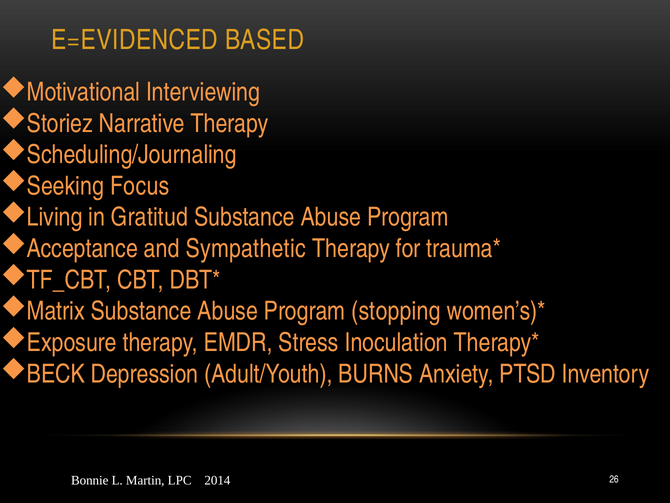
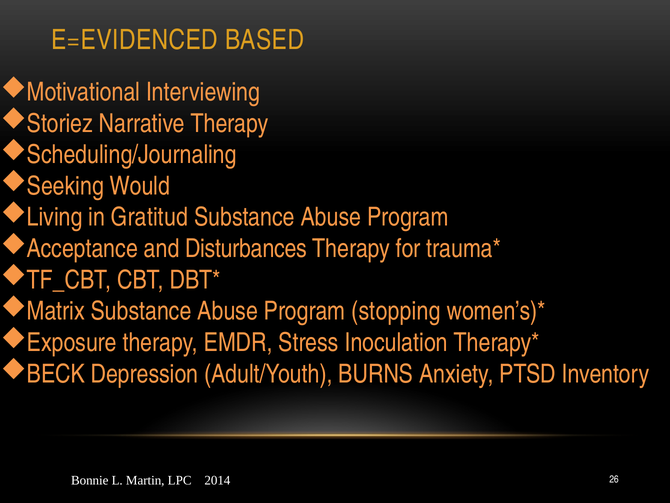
Focus: Focus -> Would (140, 186)
Sympathetic: Sympathetic -> Disturbances (246, 248)
